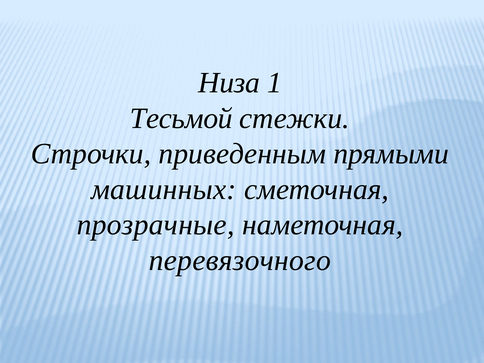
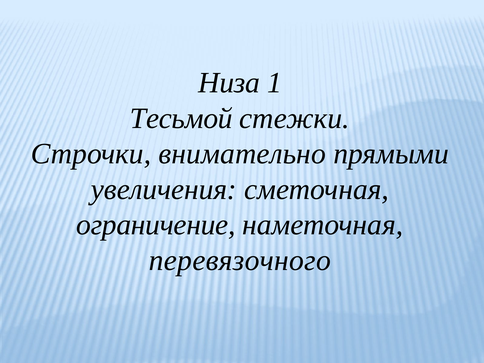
приведенным: приведенным -> внимательно (242, 154)
машинных: машинных -> увеличения (164, 189)
прозрачные: прозрачные -> ограничение (156, 225)
